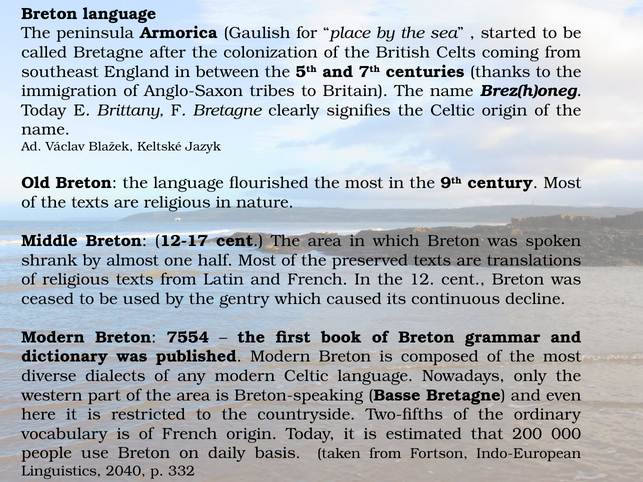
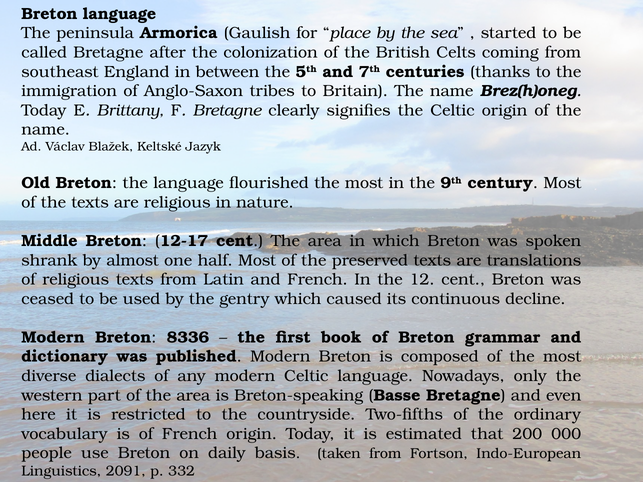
7554: 7554 -> 8336 (188, 338)
2040: 2040 -> 2091 (126, 471)
